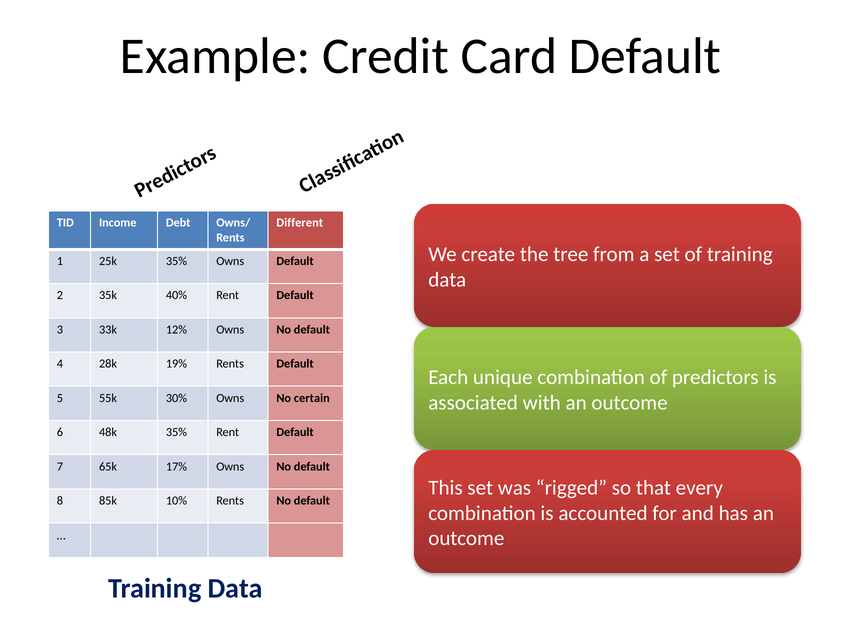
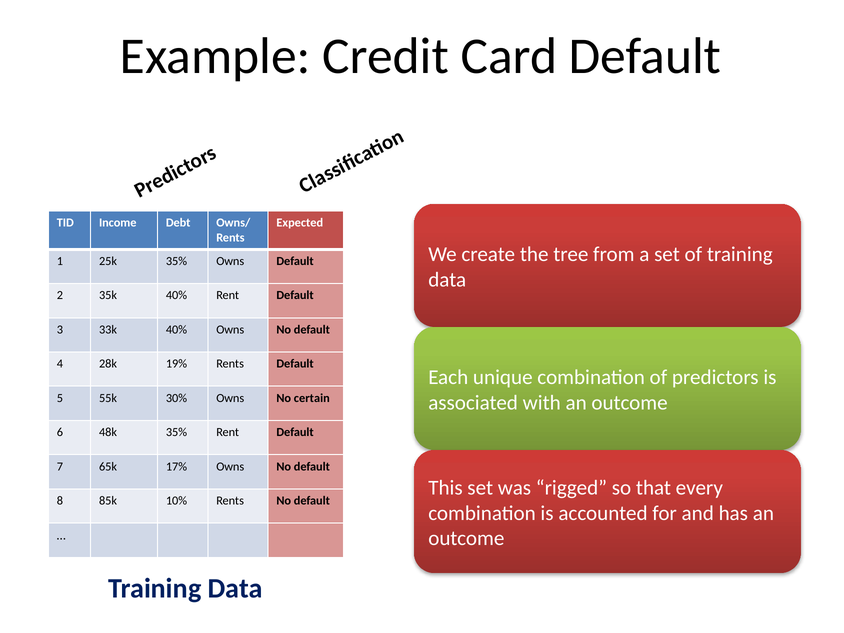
Different: Different -> Expected (300, 223)
33k 12%: 12% -> 40% (176, 330)
